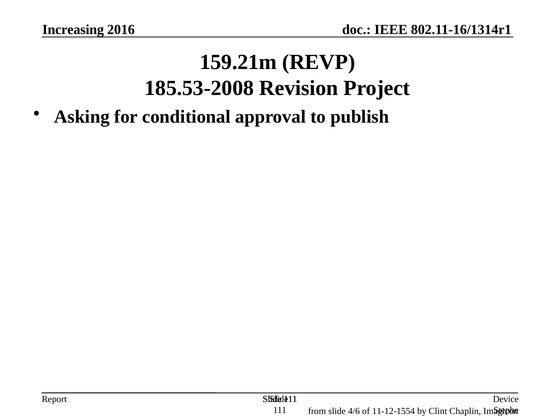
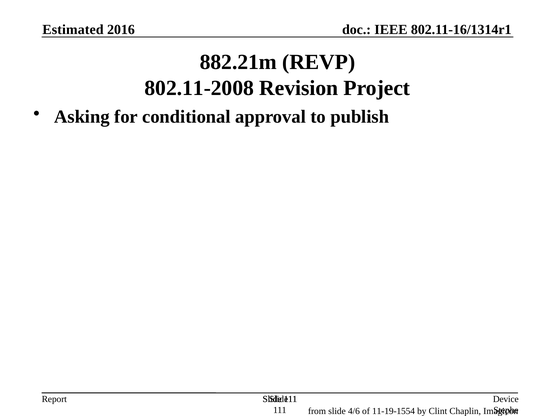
Increasing: Increasing -> Estimated (73, 30)
159.21m: 159.21m -> 882.21m (238, 62)
185.53-2008: 185.53-2008 -> 802.11-2008 (199, 88)
11-12-1554: 11-12-1554 -> 11-19-1554 (394, 411)
